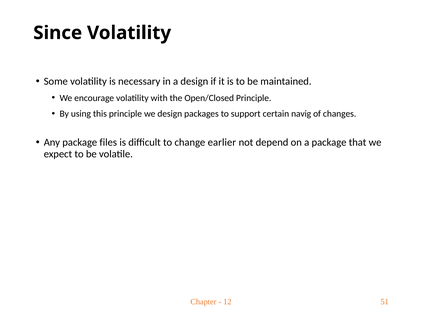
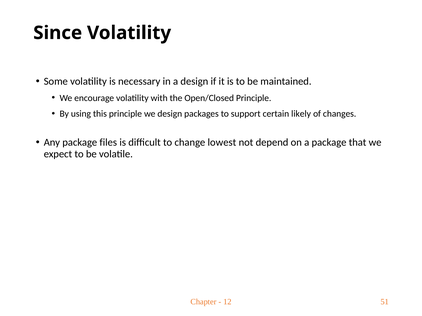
navig: navig -> likely (301, 114)
earlier: earlier -> lowest (222, 143)
